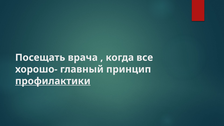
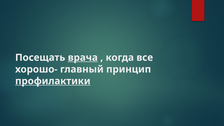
врача underline: none -> present (83, 58)
